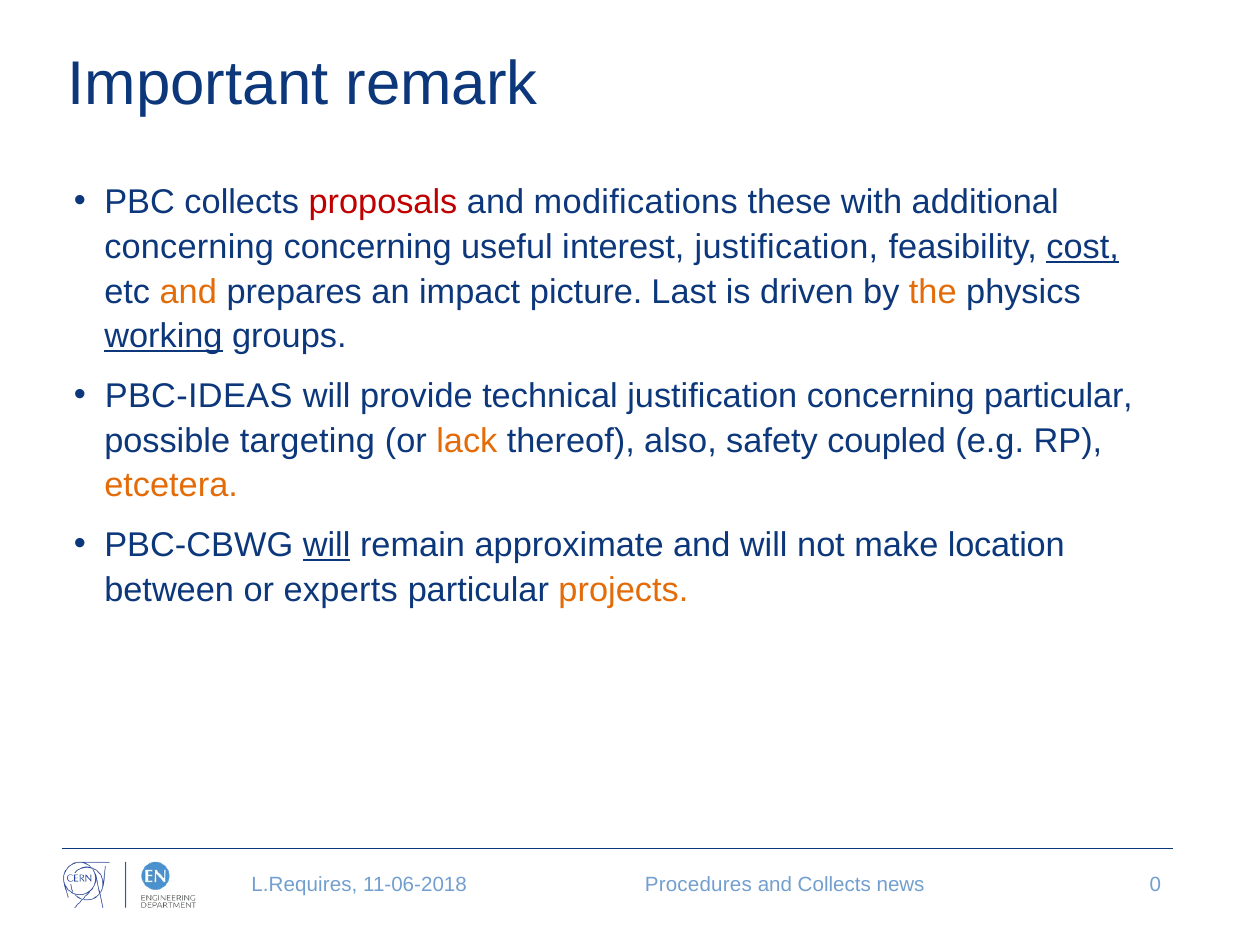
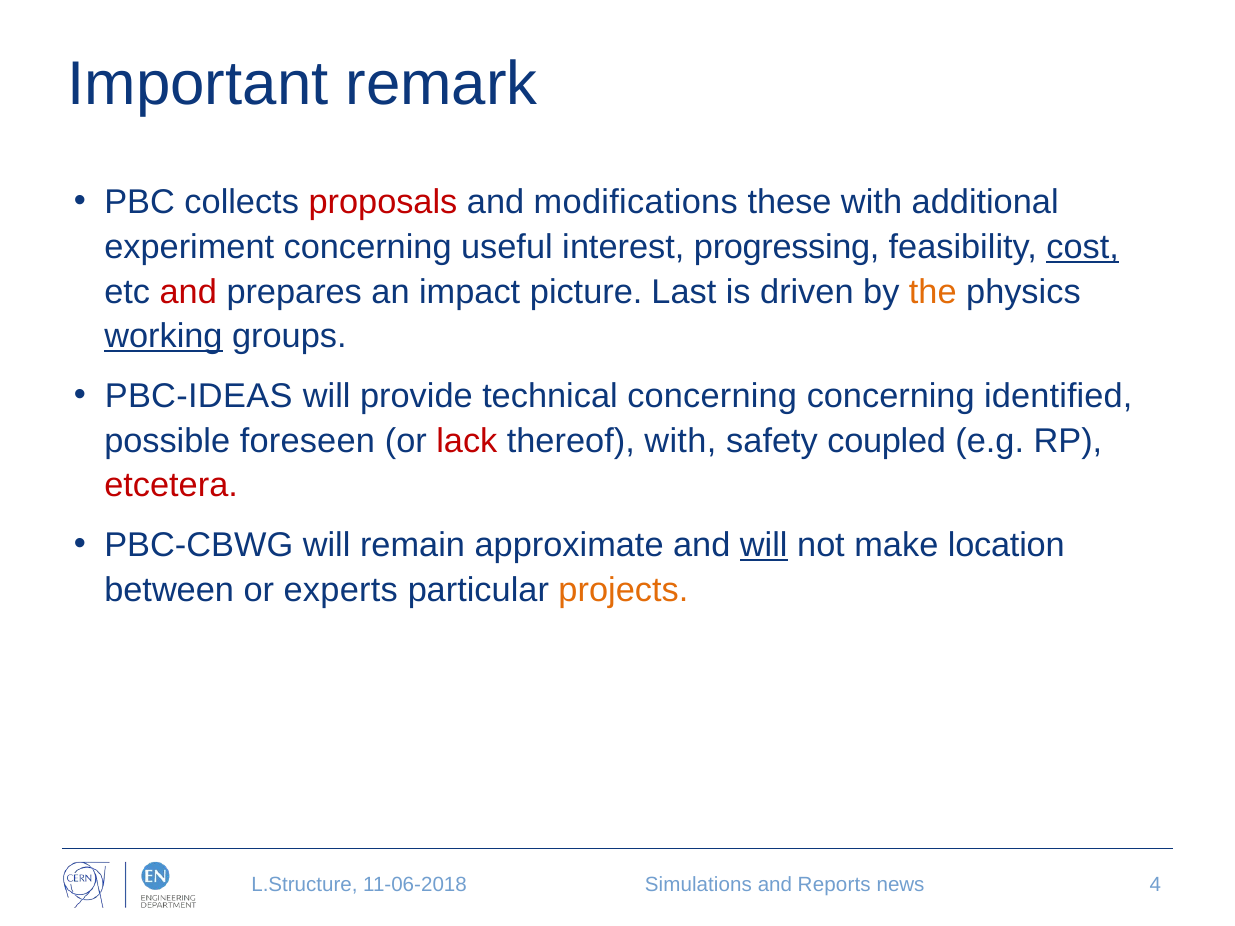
concerning: concerning -> experiment (189, 247)
interest justification: justification -> progressing (787, 247)
and colour: orange -> red (188, 292)
technical justification: justification -> concerning (712, 396)
concerning particular: particular -> identified (1058, 396)
targeting: targeting -> foreseen (307, 441)
lack colour: orange -> red (467, 441)
thereof also: also -> with (680, 441)
etcetera colour: orange -> red (171, 486)
will underline: present -> none (327, 546)
will underline: none -> present (764, 546)
L.Requires: L.Requires -> L.Structure (304, 885)
Procedures: Procedures -> Simulations (698, 885)
and Collects: Collects -> Reports (834, 885)
0: 0 -> 4 (1155, 885)
